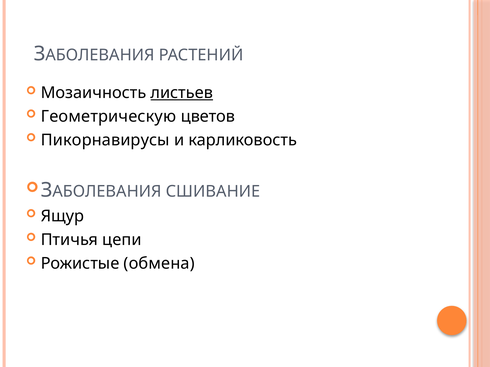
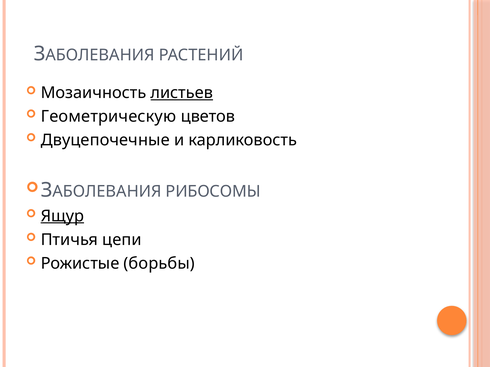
Пикорнавирусы: Пикорнавирусы -> Двуцепочечные (105, 140)
СШИВАНИЕ: СШИВАНИЕ -> РИБОСОМЫ (213, 192)
Ящур underline: none -> present (62, 216)
обмена: обмена -> борьбы (159, 264)
